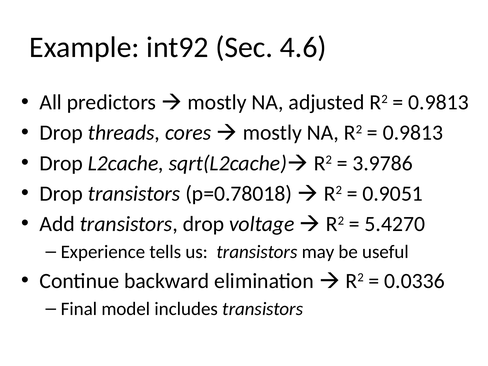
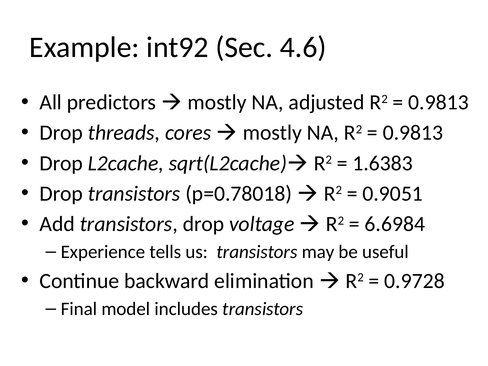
3.9786: 3.9786 -> 1.6383 (383, 163)
5.4270: 5.4270 -> 6.6984 (395, 224)
0.0336: 0.0336 -> 0.9728 (415, 281)
